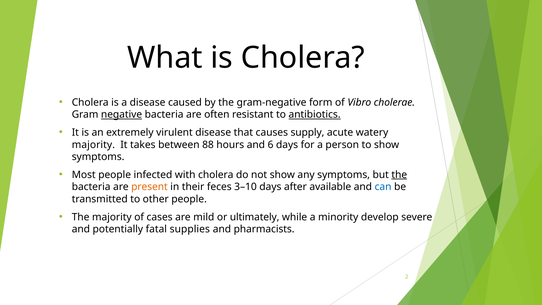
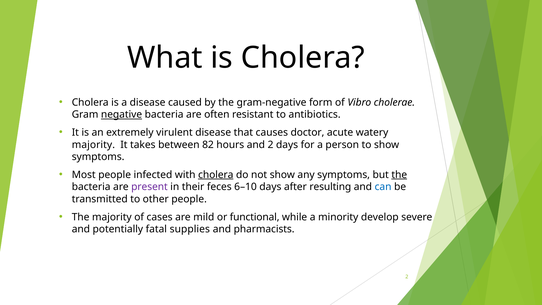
antibiotics underline: present -> none (315, 115)
supply: supply -> doctor (307, 132)
88: 88 -> 82 (208, 145)
and 6: 6 -> 2 (271, 145)
cholera underline: none -> present (216, 175)
present colour: orange -> purple (149, 187)
3–10: 3–10 -> 6–10 (246, 187)
available: available -> resulting (330, 187)
ultimately: ultimately -> functional (255, 217)
